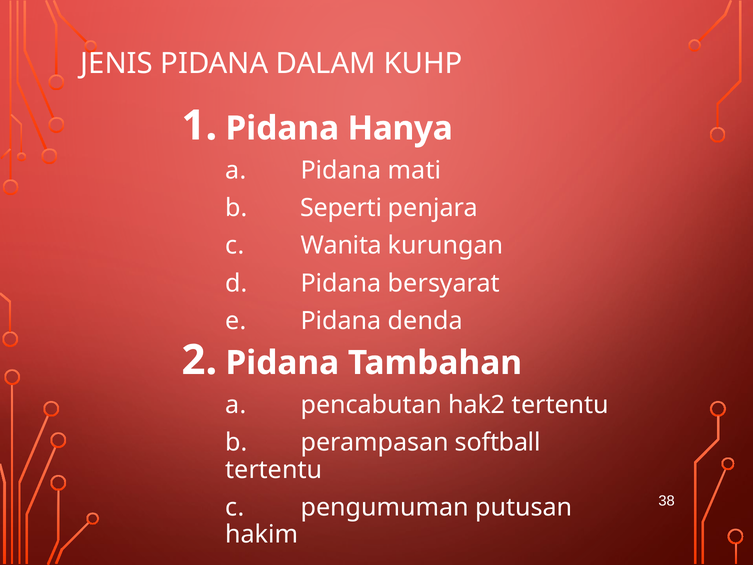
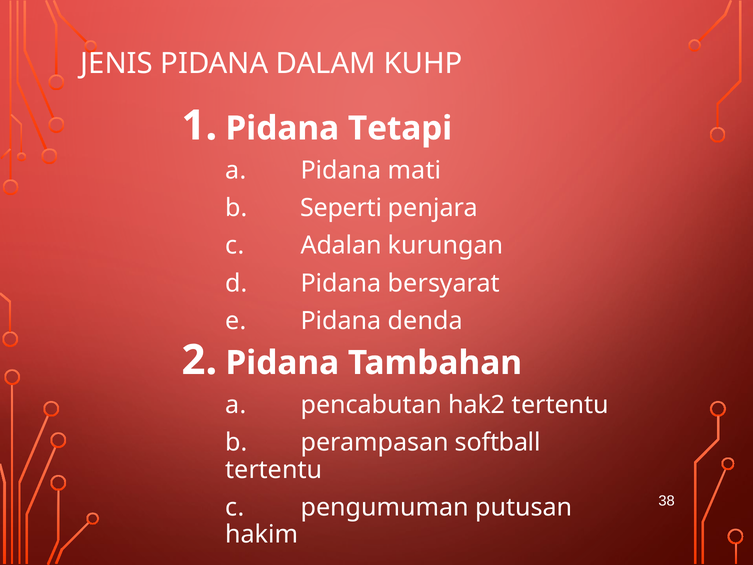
Hanya: Hanya -> Tetapi (400, 128)
Wanita: Wanita -> Adalan (341, 246)
